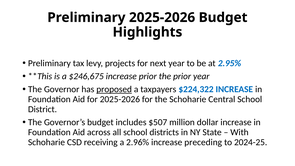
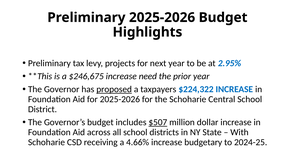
increase prior: prior -> need (148, 76)
$507 underline: none -> present (158, 122)
2.96%: 2.96% -> 4.66% (138, 142)
preceding: preceding -> budgetary (203, 142)
